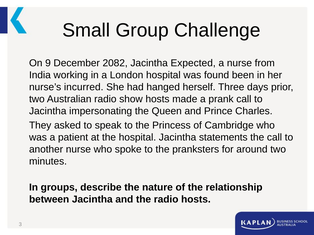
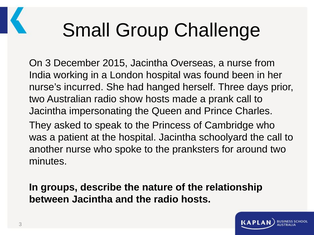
On 9: 9 -> 3 (48, 63)
2082: 2082 -> 2015 (115, 63)
Expected: Expected -> Overseas (193, 63)
statements: statements -> schoolyard (223, 137)
